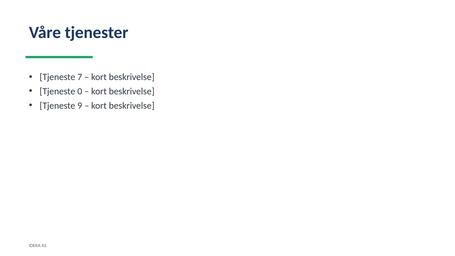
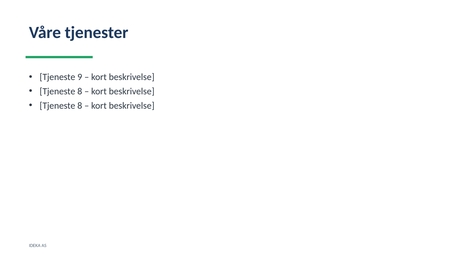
7: 7 -> 9 (80, 77)
0: 0 -> 8 (80, 91)
9: 9 -> 8 (80, 106)
